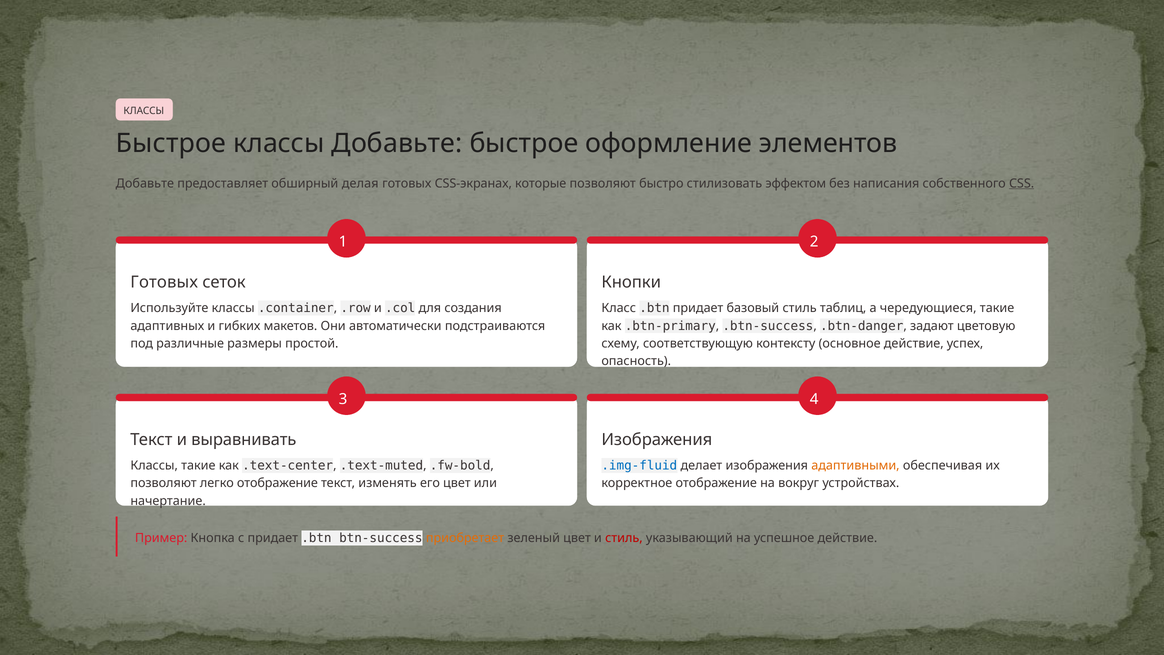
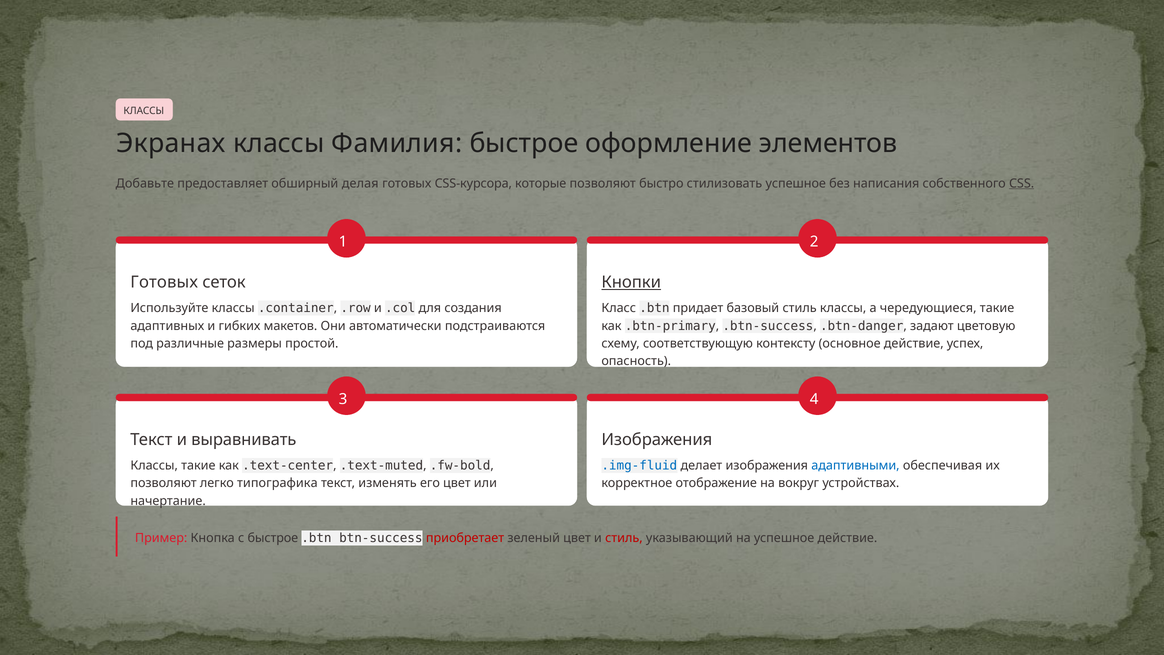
Быстрое: Быстрое -> Экранах (171, 143)
классы Добавьте: Добавьте -> Фамилия (397, 143)
CSS-экранах: CSS-экранах -> CSS-курсора (473, 183)
стилизовать эффектом: эффектом -> успешное (796, 183)
Кнопки underline: none -> present (631, 282)
стиль таблиц: таблиц -> классы (843, 308)
адаптивными colour: orange -> blue (855, 465)
легко отображение: отображение -> типографика (277, 483)
с придает: придает -> быстрое (273, 538)
приобретает colour: orange -> red (465, 538)
